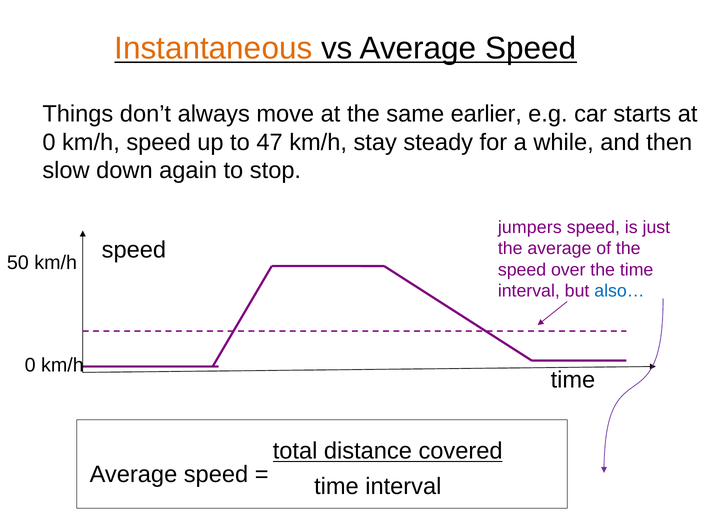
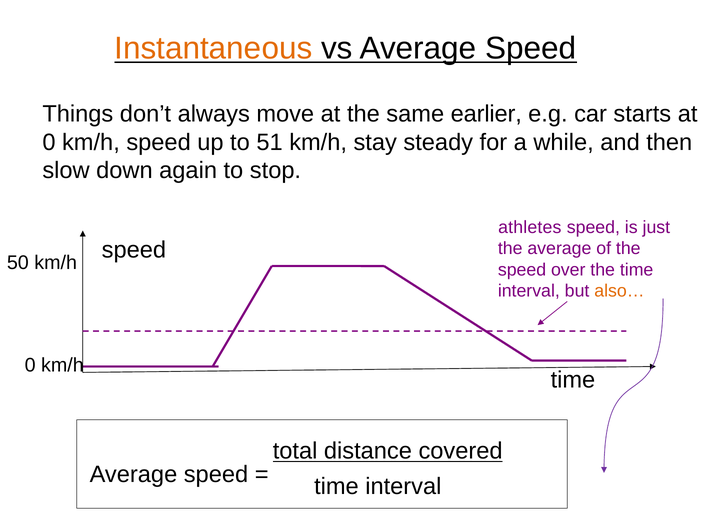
47: 47 -> 51 (270, 142)
jumpers: jumpers -> athletes (530, 227)
also… colour: blue -> orange (619, 291)
